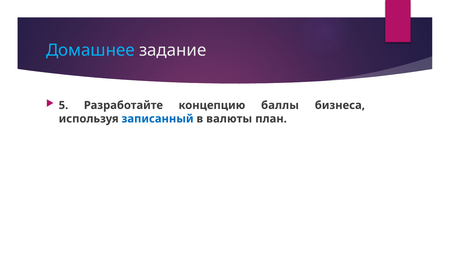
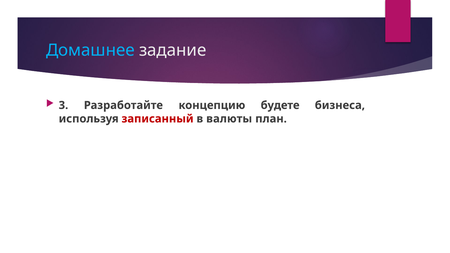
5: 5 -> 3 (63, 105)
баллы: баллы -> будете (280, 105)
записанный colour: blue -> red (158, 119)
